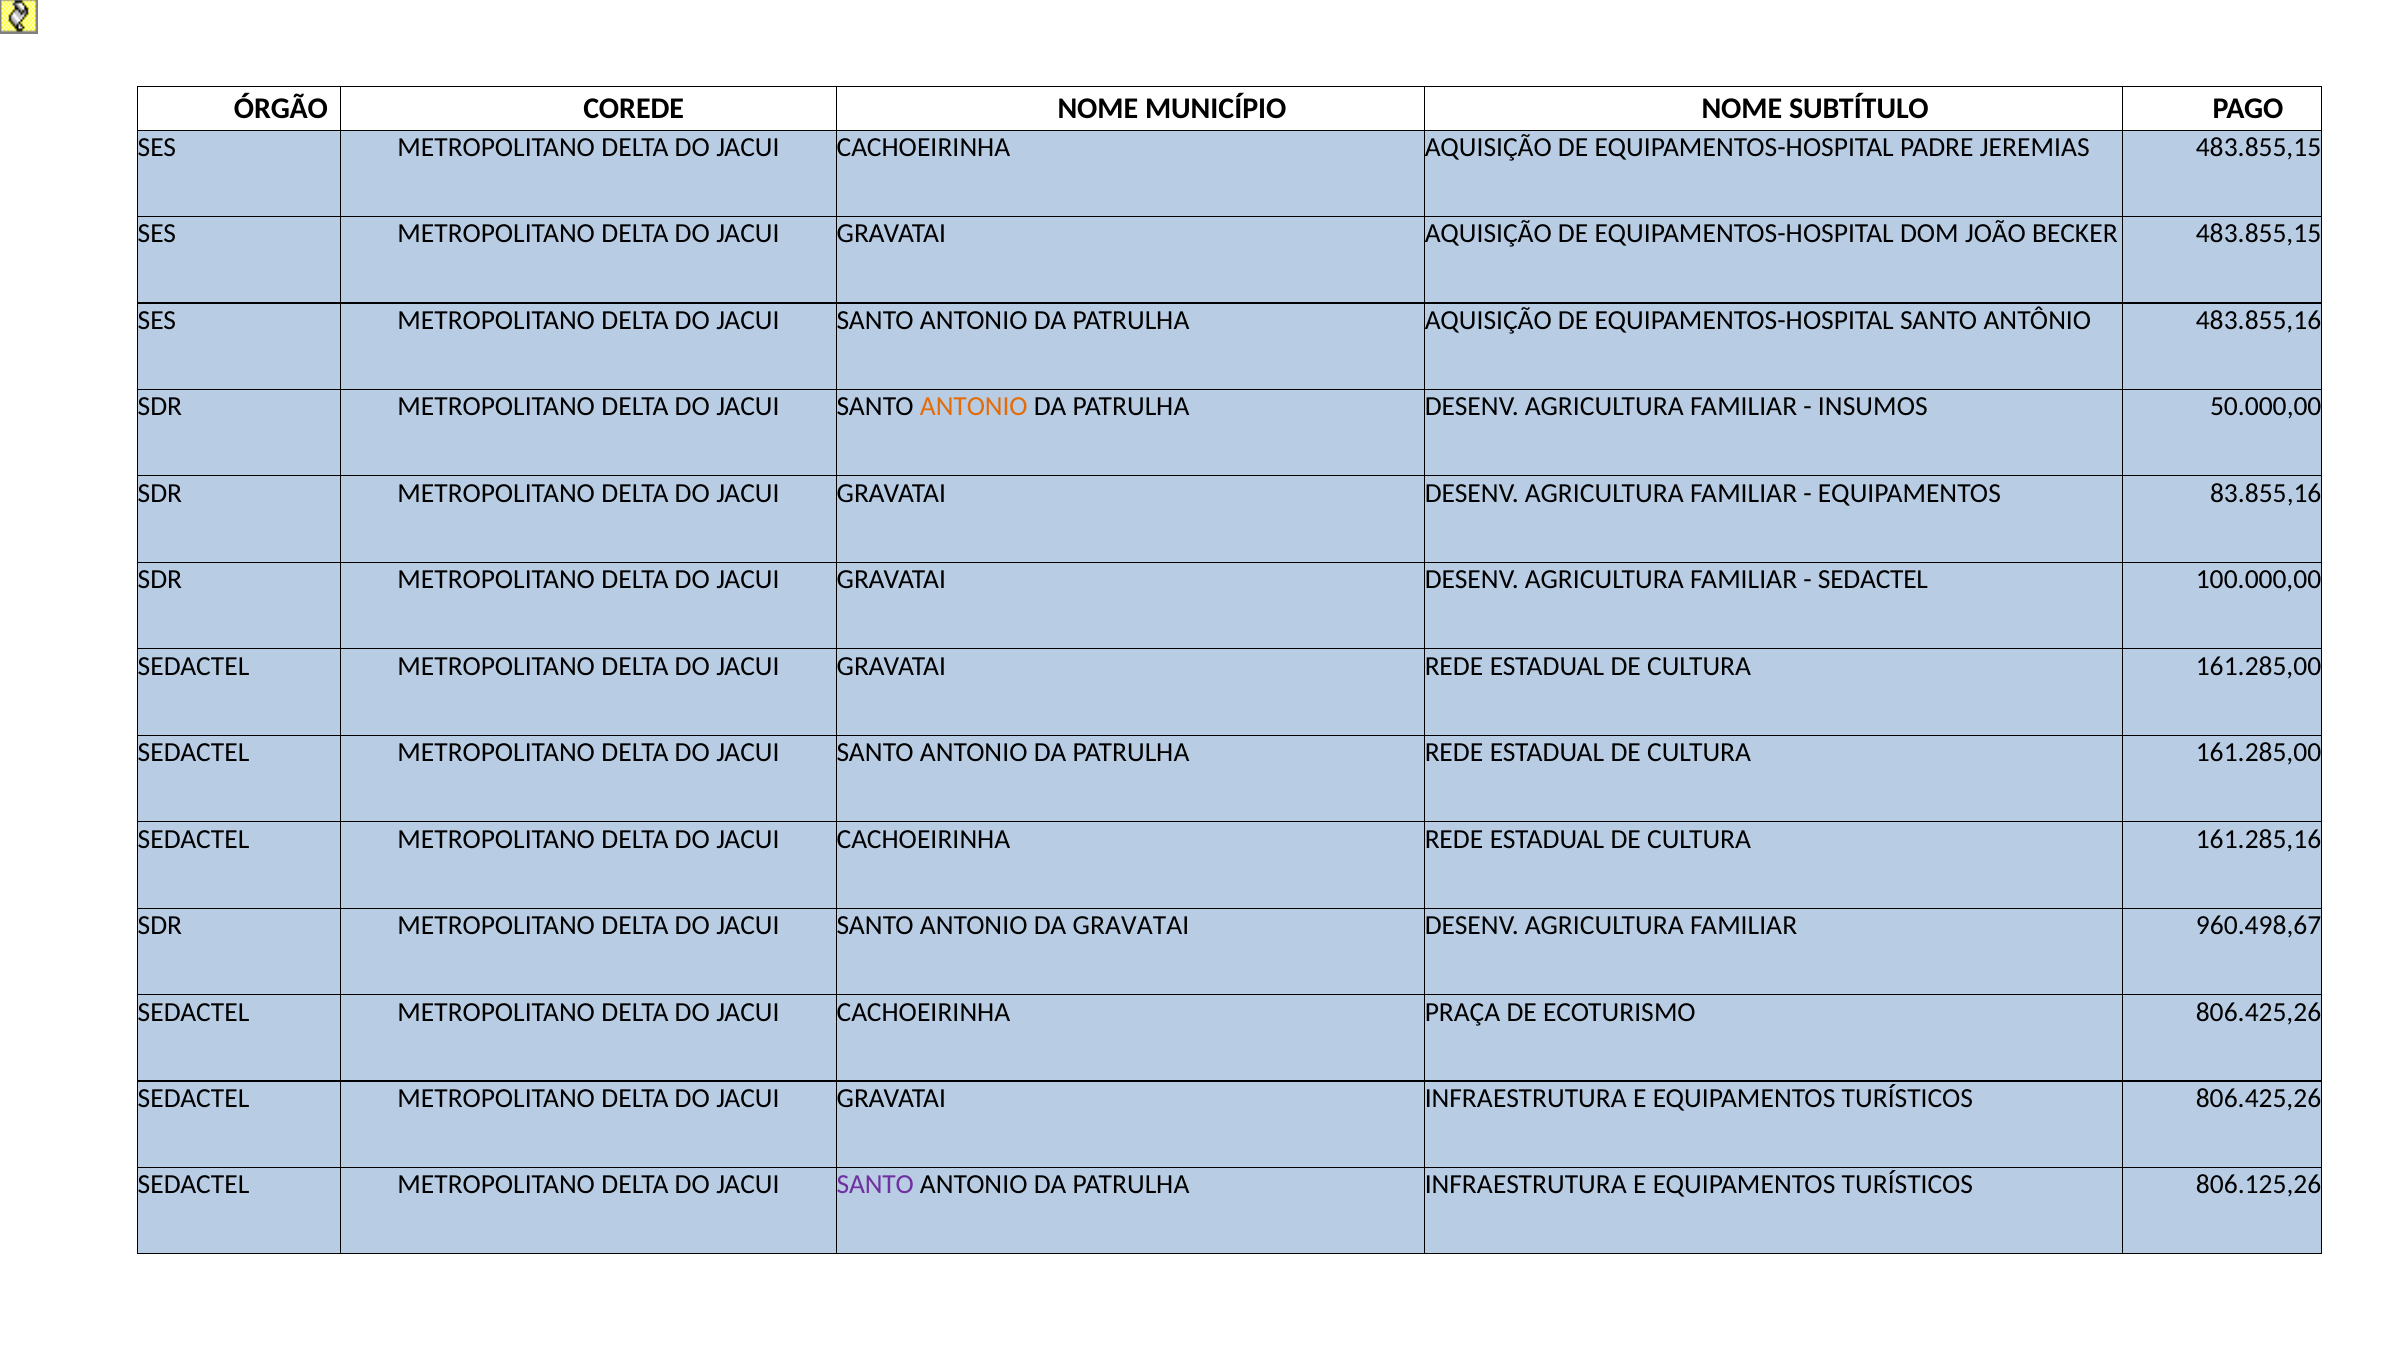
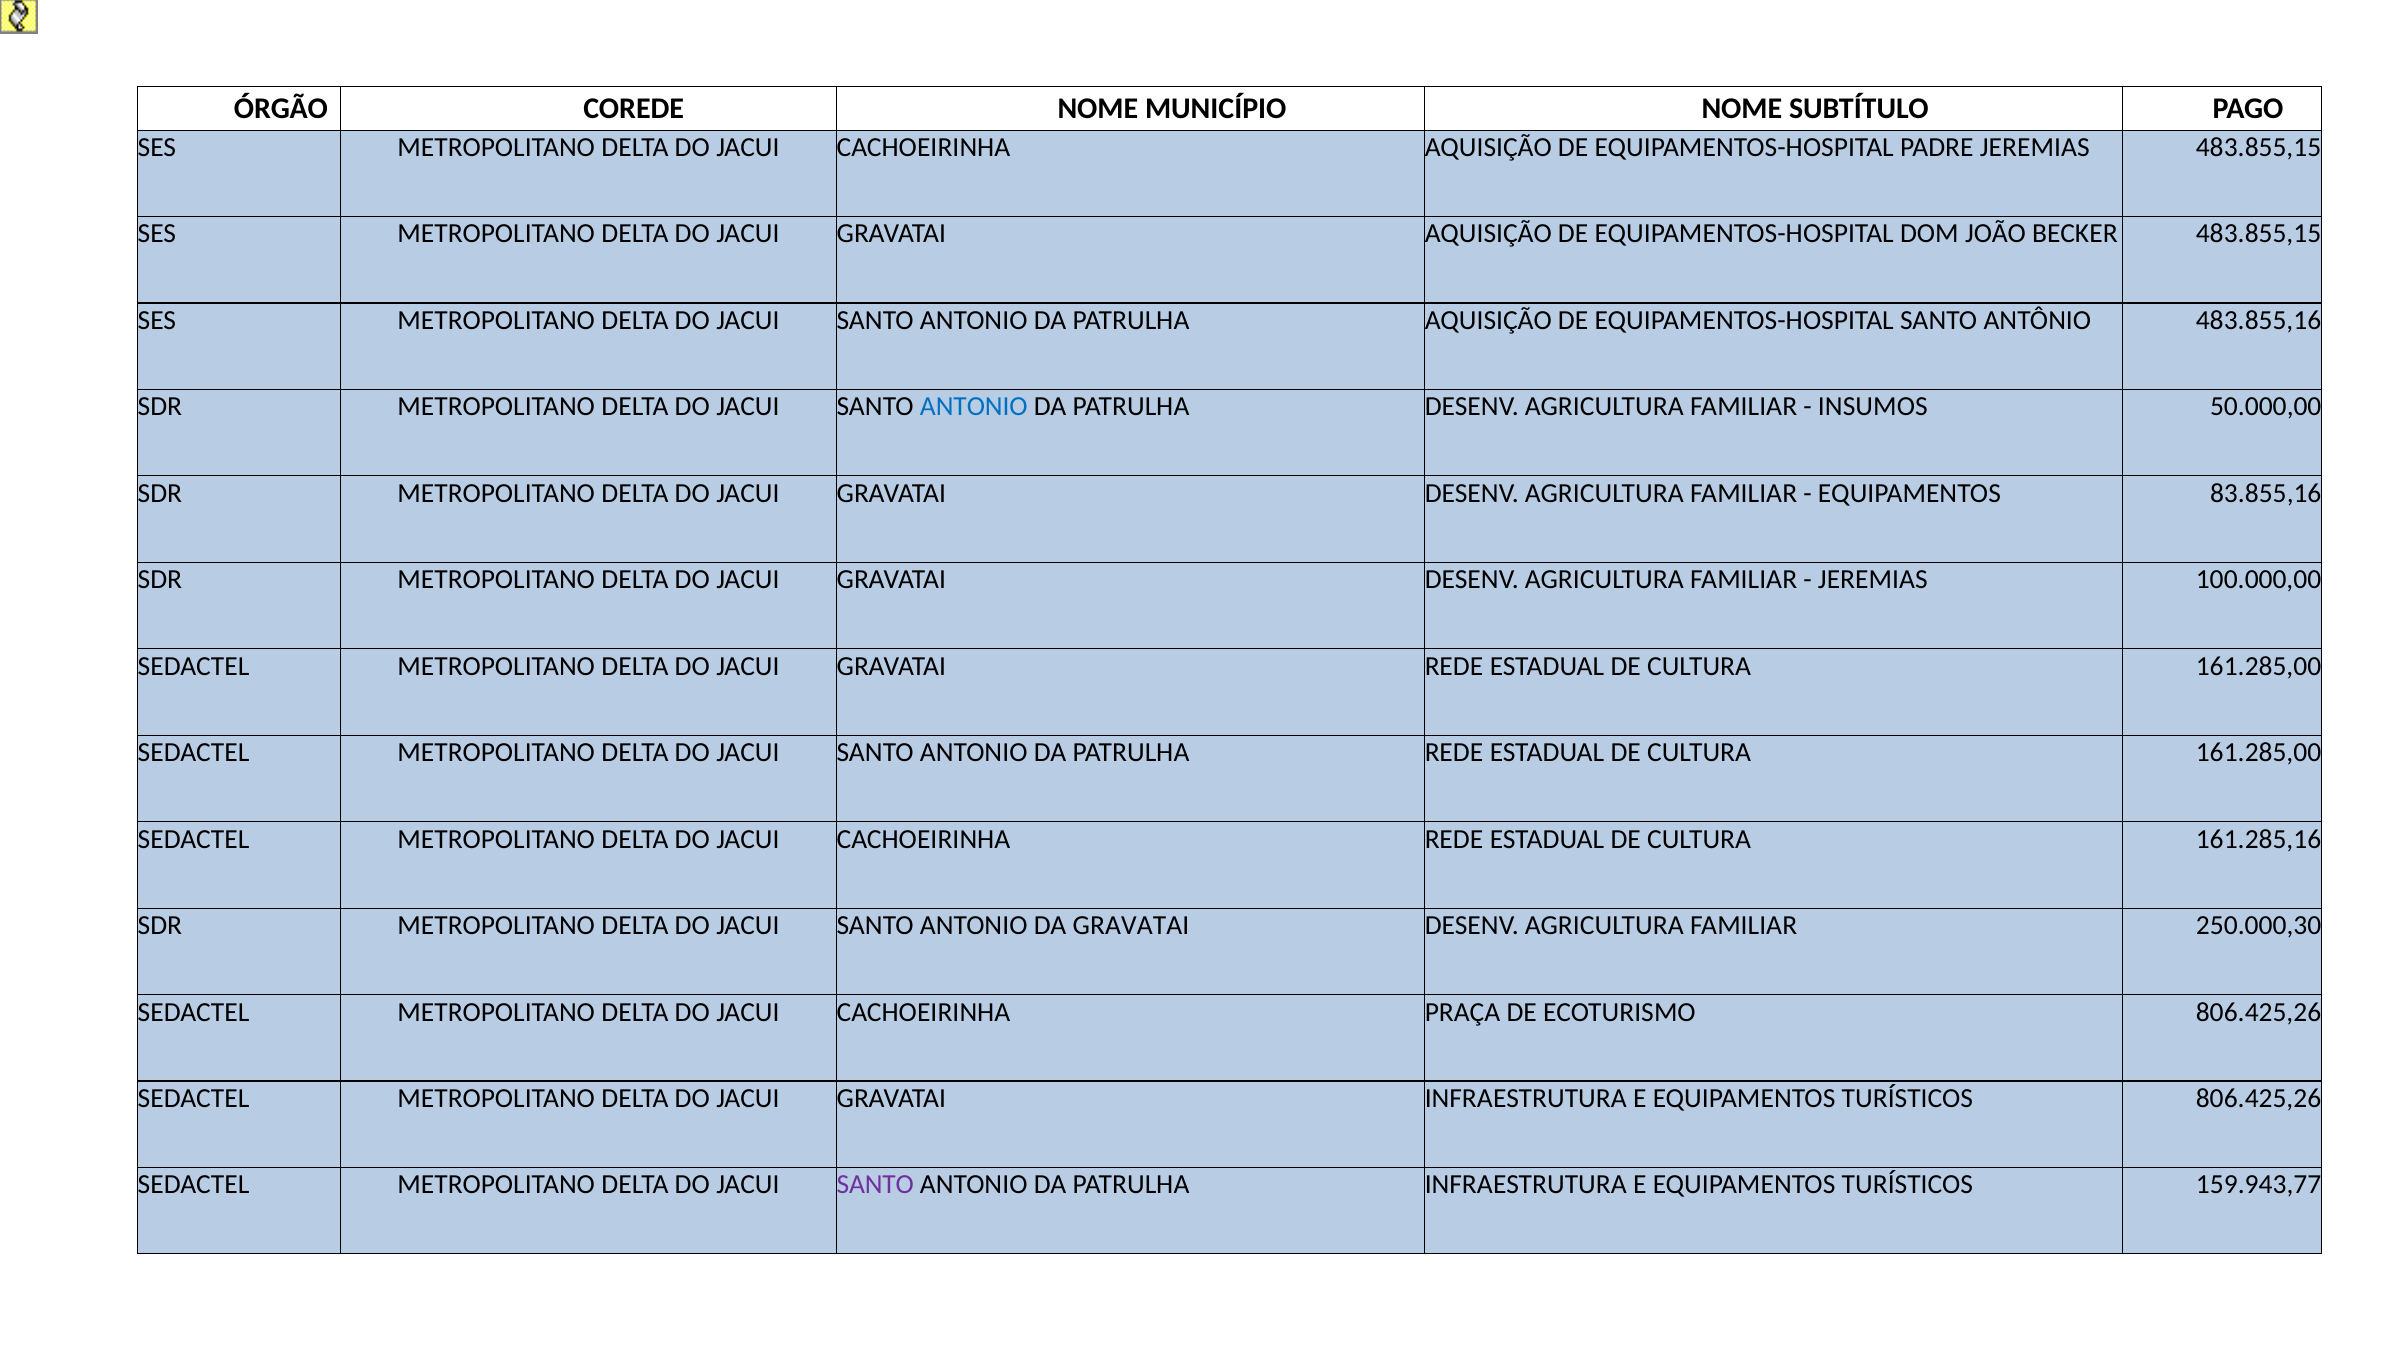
ANTONIO colour: orange -> blue (974, 407)
SEDACTEL: SEDACTEL -> JEREMIAS (1873, 579)
960.498,67: 960.498,67 -> 250.000,30 (2259, 925)
806.125,26: 806.125,26 -> 159.943,77 (2259, 1184)
